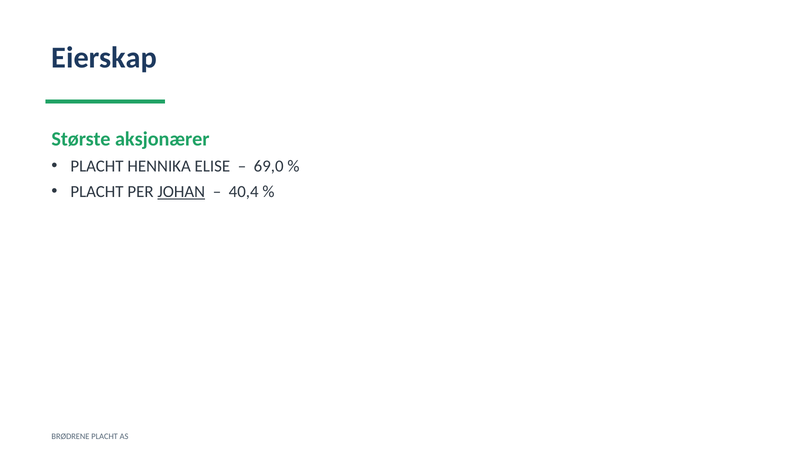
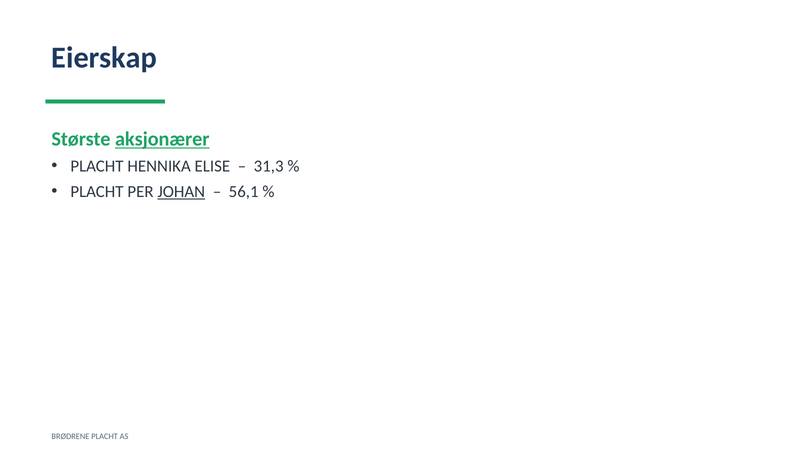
aksjonærer underline: none -> present (162, 139)
69,0: 69,0 -> 31,3 (269, 166)
40,4: 40,4 -> 56,1 (244, 192)
